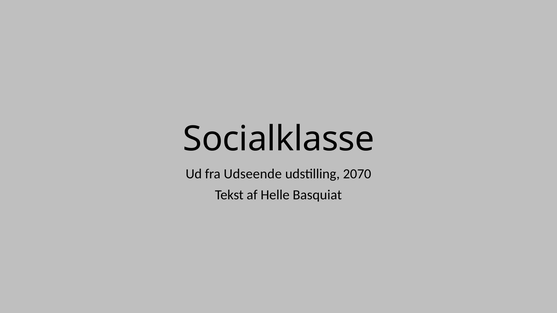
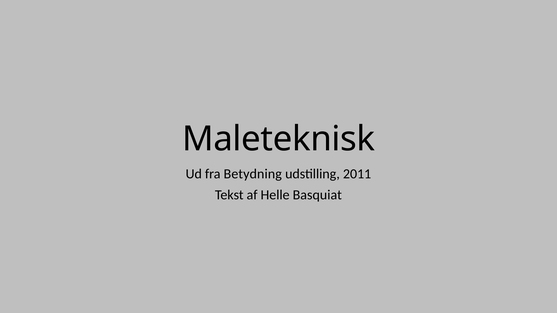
Socialklasse: Socialklasse -> Maleteknisk (279, 139)
Udseende: Udseende -> Betydning (253, 174)
2070: 2070 -> 2011 (357, 174)
